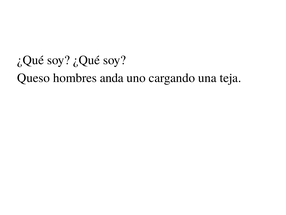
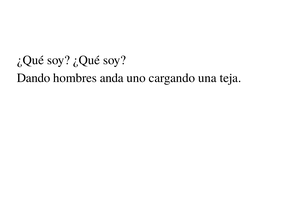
Queso: Queso -> Dando (34, 78)
